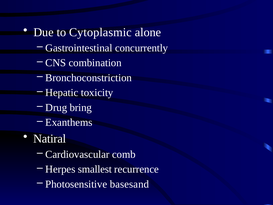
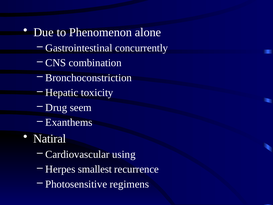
Cytoplasmic: Cytoplasmic -> Phenomenon (101, 32)
bring: bring -> seem (81, 107)
comb: comb -> using (124, 154)
basesand: basesand -> regimens (129, 184)
